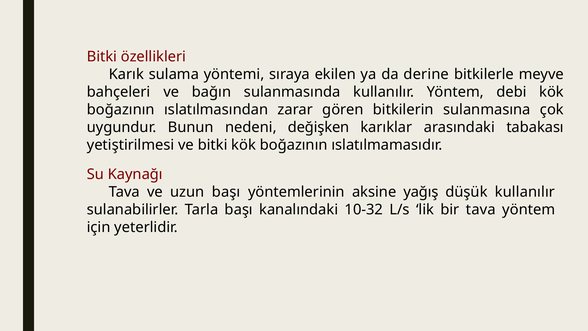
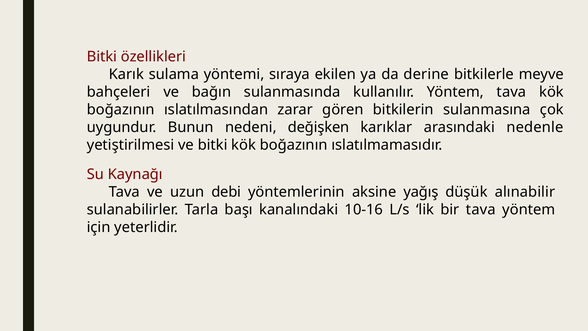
Yöntem debi: debi -> tava (511, 92)
tabakası: tabakası -> nedenle (535, 127)
uzun başı: başı -> debi (226, 192)
düşük kullanılır: kullanılır -> alınabilir (525, 192)
10-32: 10-32 -> 10-16 (364, 210)
